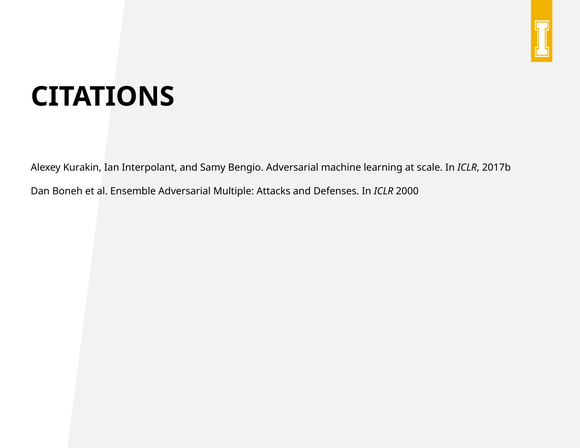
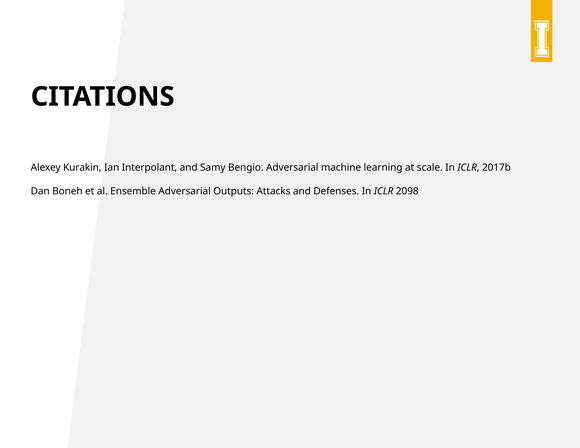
Multiple: Multiple -> Outputs (234, 191)
2000: 2000 -> 2098 (407, 191)
